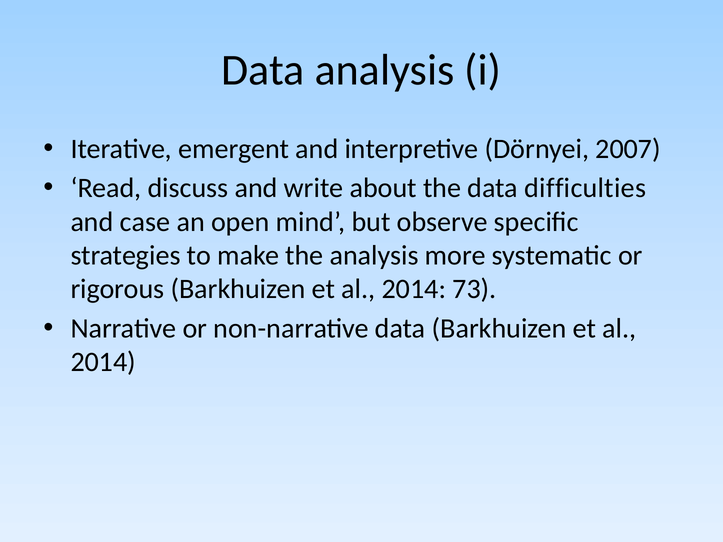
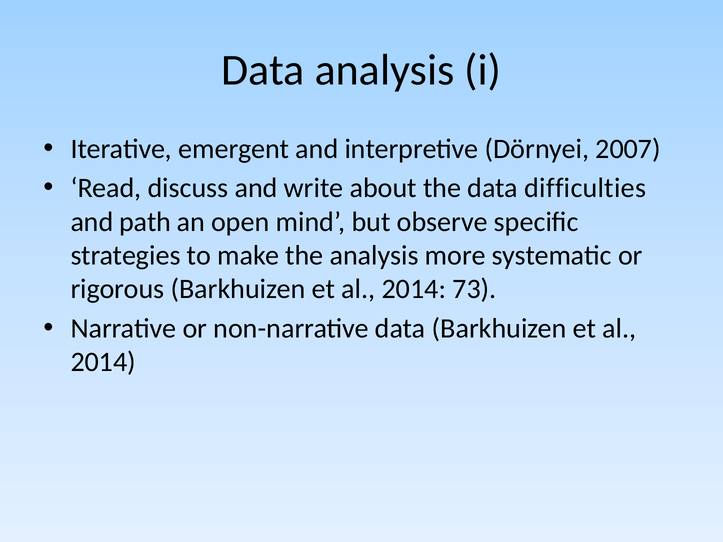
case: case -> path (145, 222)
